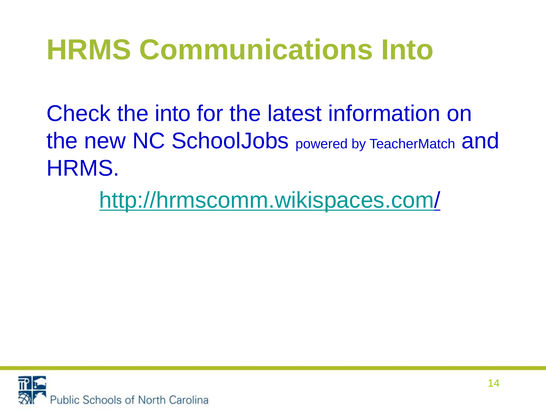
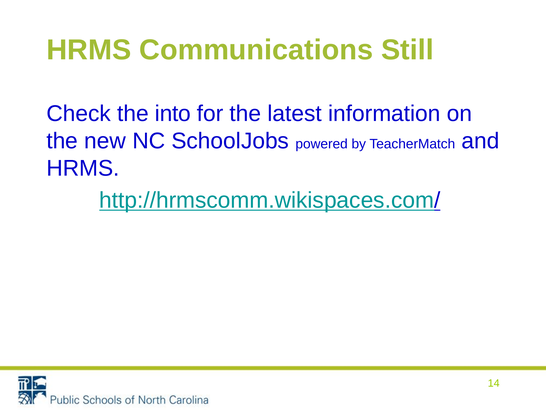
Communications Into: Into -> Still (407, 50)
